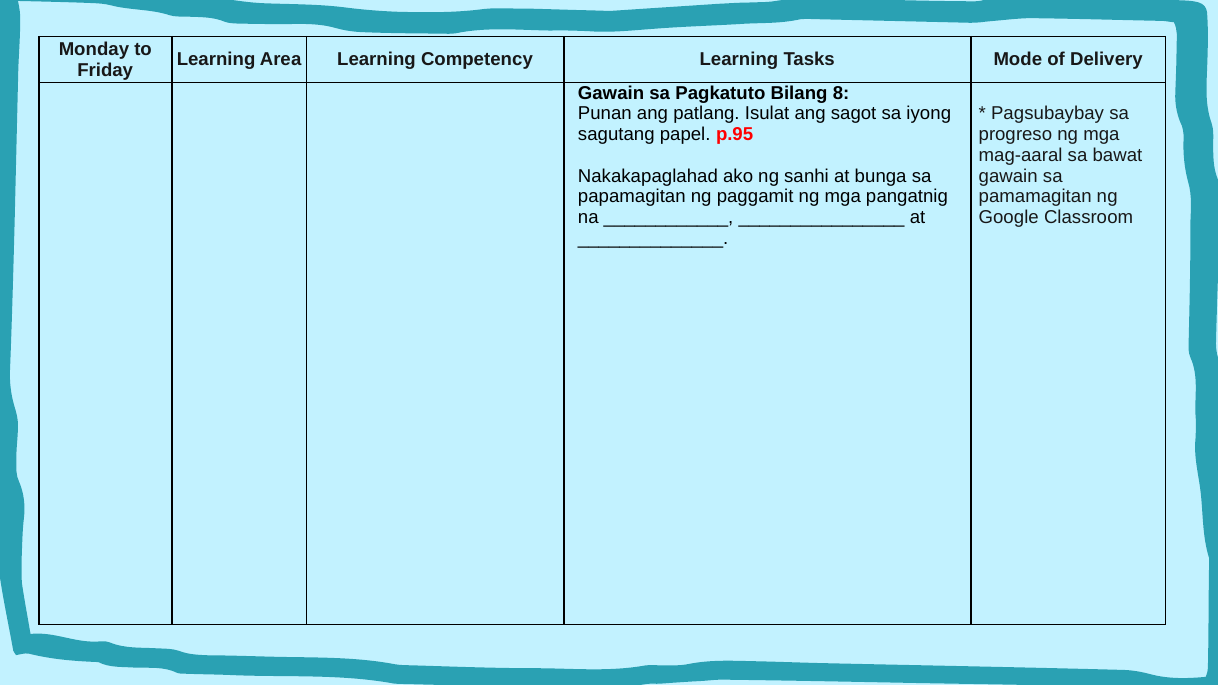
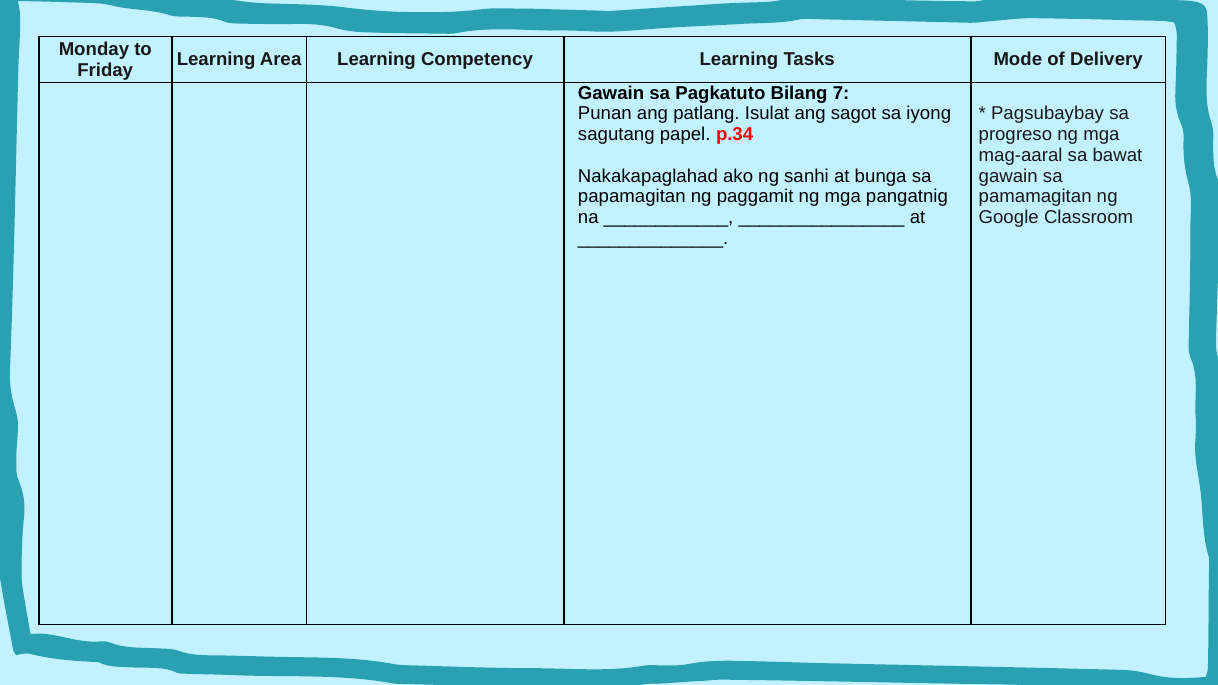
8: 8 -> 7 (841, 93)
p.95: p.95 -> p.34 (735, 135)
